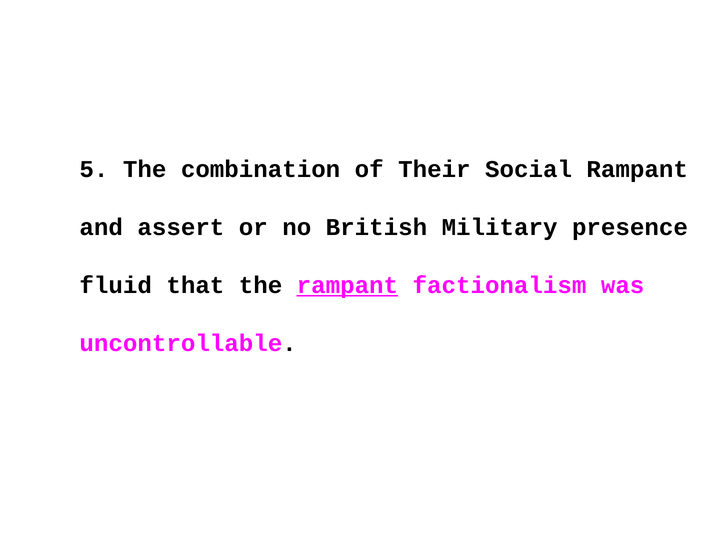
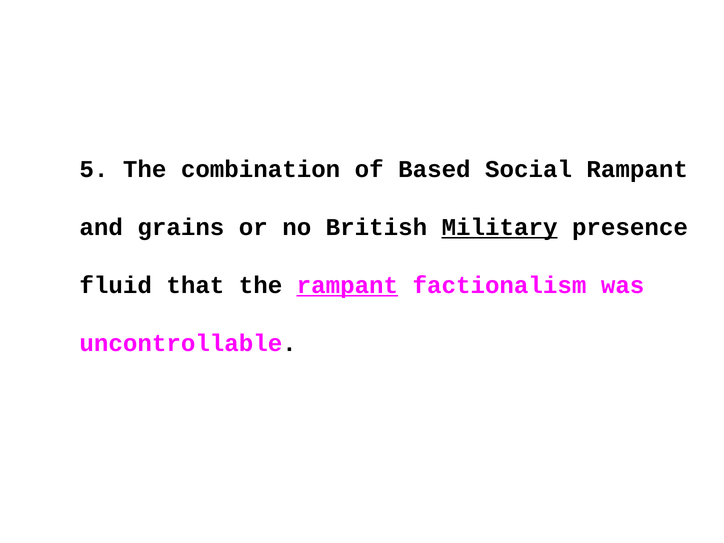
Their: Their -> Based (434, 169)
assert: assert -> grains (181, 227)
Military underline: none -> present (500, 227)
